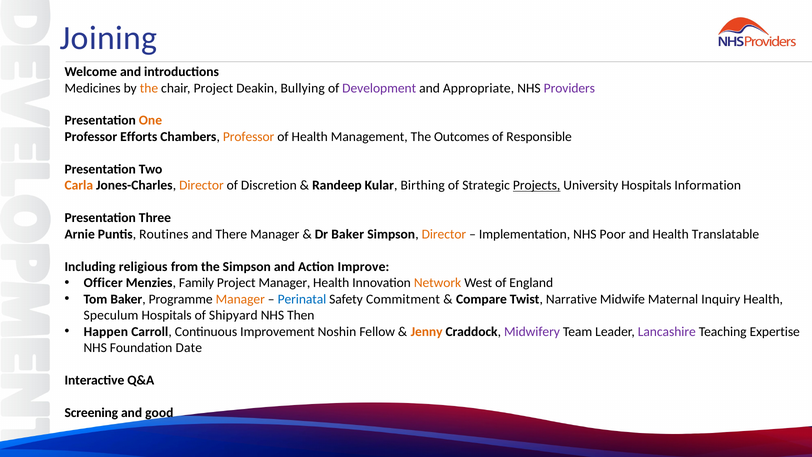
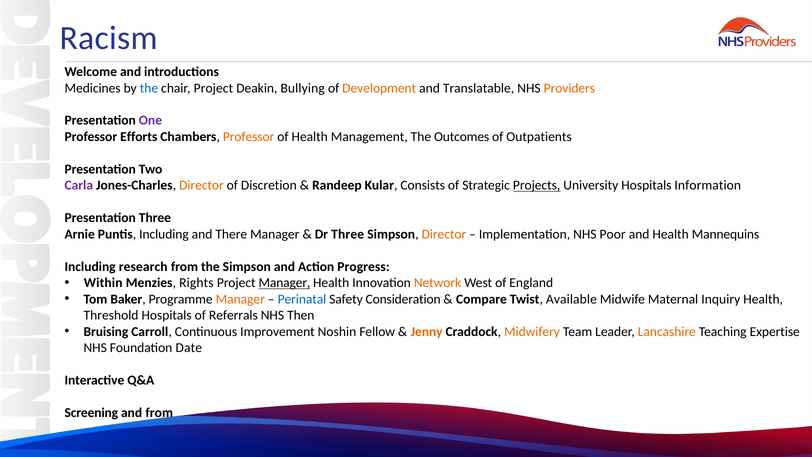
Joining: Joining -> Racism (109, 38)
the colour: orange -> blue (149, 88)
Development colour: purple -> orange (379, 88)
Appropriate: Appropriate -> Translatable (479, 88)
Providers colour: purple -> orange (569, 88)
One colour: orange -> purple (150, 120)
Responsible: Responsible -> Outpatients (539, 137)
Carla colour: orange -> purple (79, 185)
Birthing: Birthing -> Consists (423, 185)
Puntis Routines: Routines -> Including (164, 234)
Dr Baker: Baker -> Three (348, 234)
Translatable: Translatable -> Mannequins (726, 234)
religious: religious -> research (143, 267)
Improve: Improve -> Progress (363, 267)
Officer: Officer -> Within (103, 283)
Family: Family -> Rights (196, 283)
Manager underline: none -> present (284, 283)
Commitment: Commitment -> Consideration (403, 299)
Narrative: Narrative -> Available (571, 299)
Speculum: Speculum -> Threshold (111, 315)
Shipyard: Shipyard -> Referrals (233, 315)
Happen: Happen -> Bruising (106, 331)
Midwifery colour: purple -> orange (532, 331)
Lancashire colour: purple -> orange (667, 331)
and good: good -> from (159, 413)
